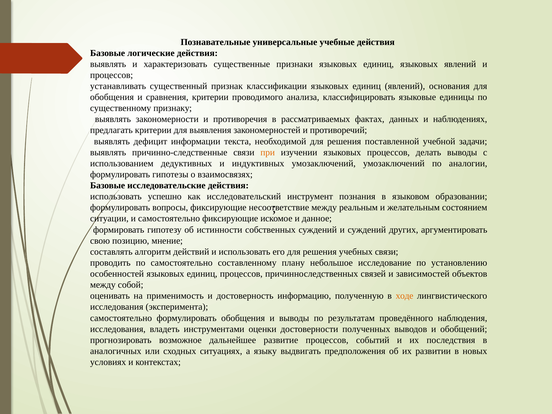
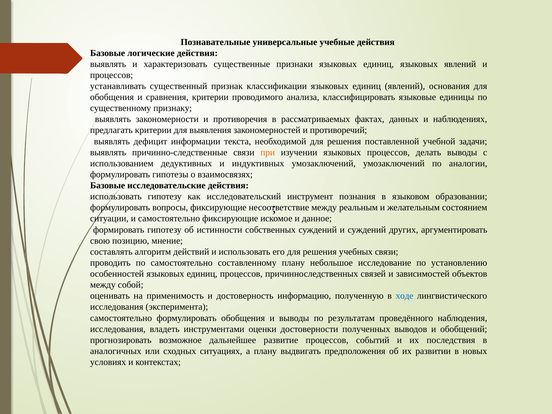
использовать успешно: успешно -> гипотезу (165, 197)
ходе colour: orange -> blue (405, 296)
а языку: языку -> плану (265, 351)
